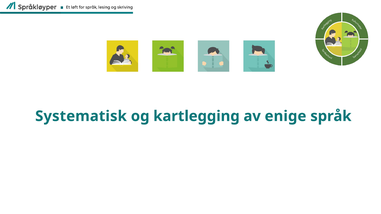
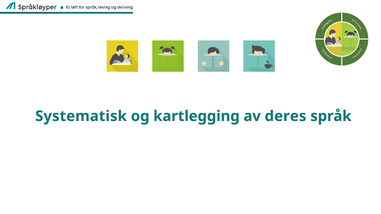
enige: enige -> deres (285, 116)
